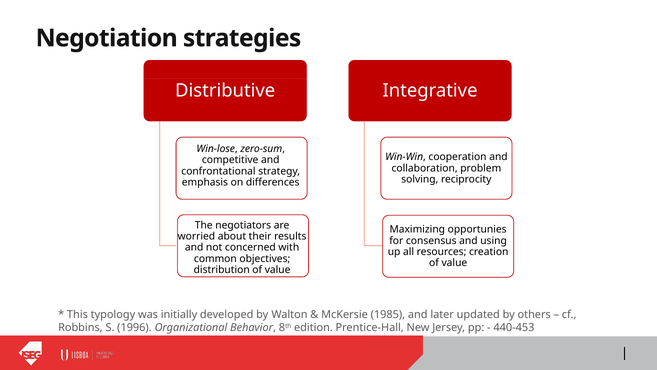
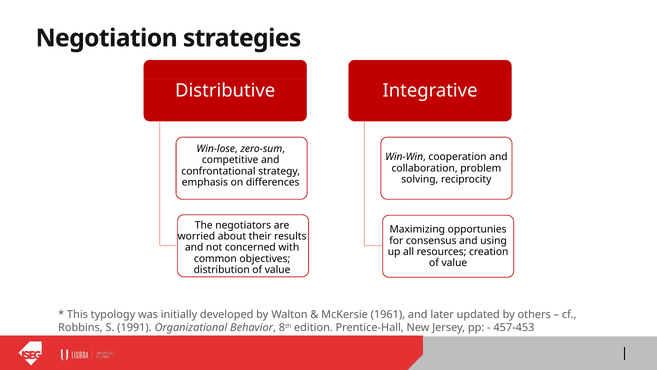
1985: 1985 -> 1961 (388, 314)
1996: 1996 -> 1991 (134, 327)
440-453: 440-453 -> 457-453 (514, 327)
